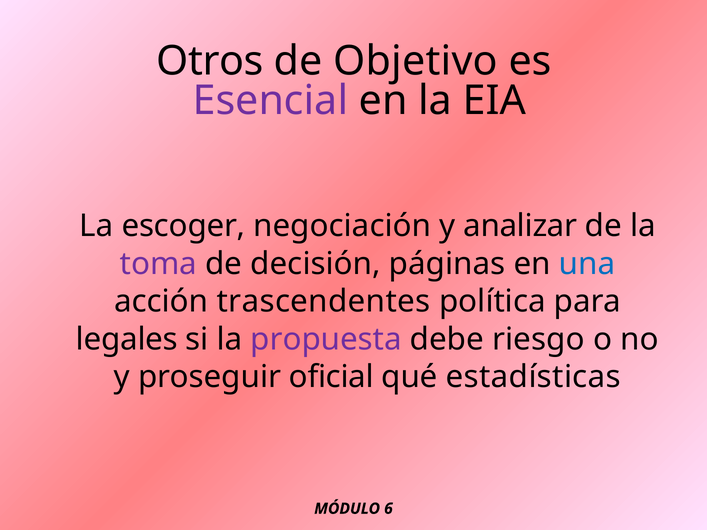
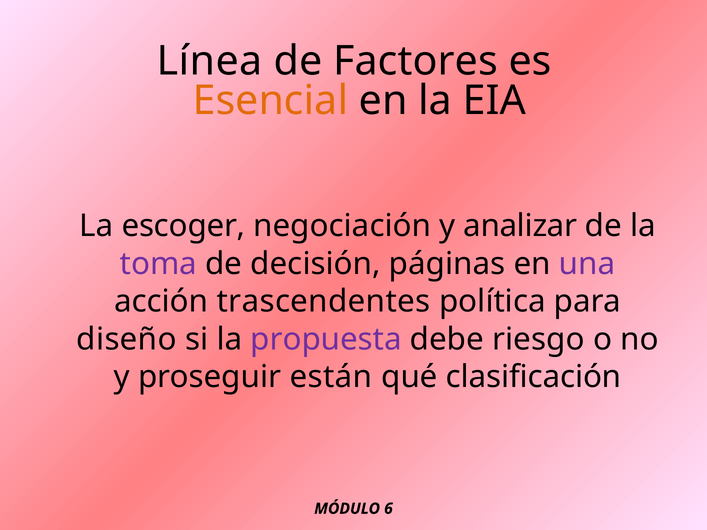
Otros: Otros -> Línea (210, 61)
Objetivo: Objetivo -> Factores (416, 61)
Esencial colour: purple -> orange (270, 101)
una colour: blue -> purple (587, 264)
legales: legales -> diseño (127, 339)
oficial: oficial -> están (331, 377)
estadísticas: estadísticas -> clasificación (534, 377)
